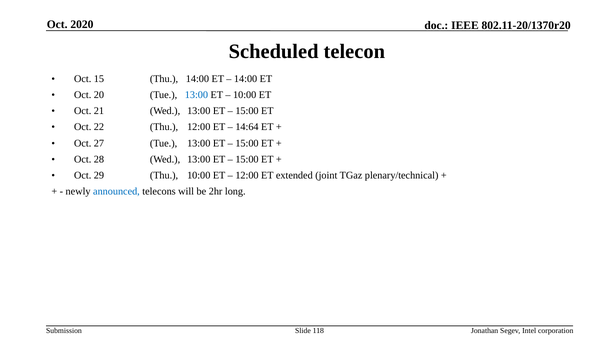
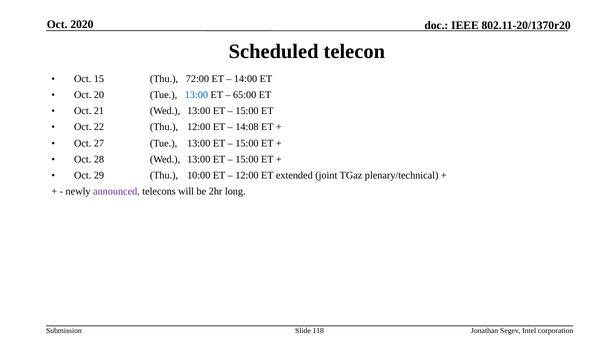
Thu 14:00: 14:00 -> 72:00 (197, 79)
10:00: 10:00 -> 65:00 (245, 95)
14:64: 14:64 -> 14:08 (247, 127)
announced colour: blue -> purple (116, 192)
